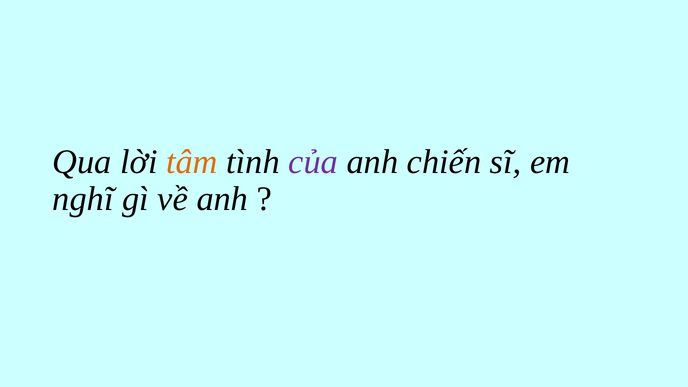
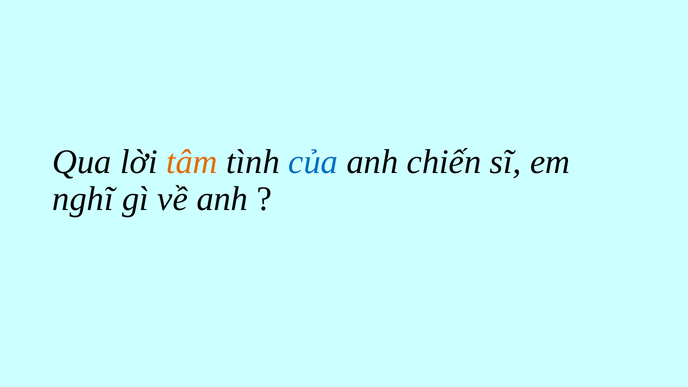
của colour: purple -> blue (313, 162)
